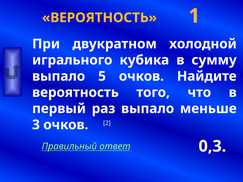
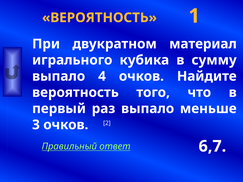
холодной: холодной -> материал (203, 44)
5: 5 -> 4 (102, 76)
0,3: 0,3 -> 6,7 (212, 146)
